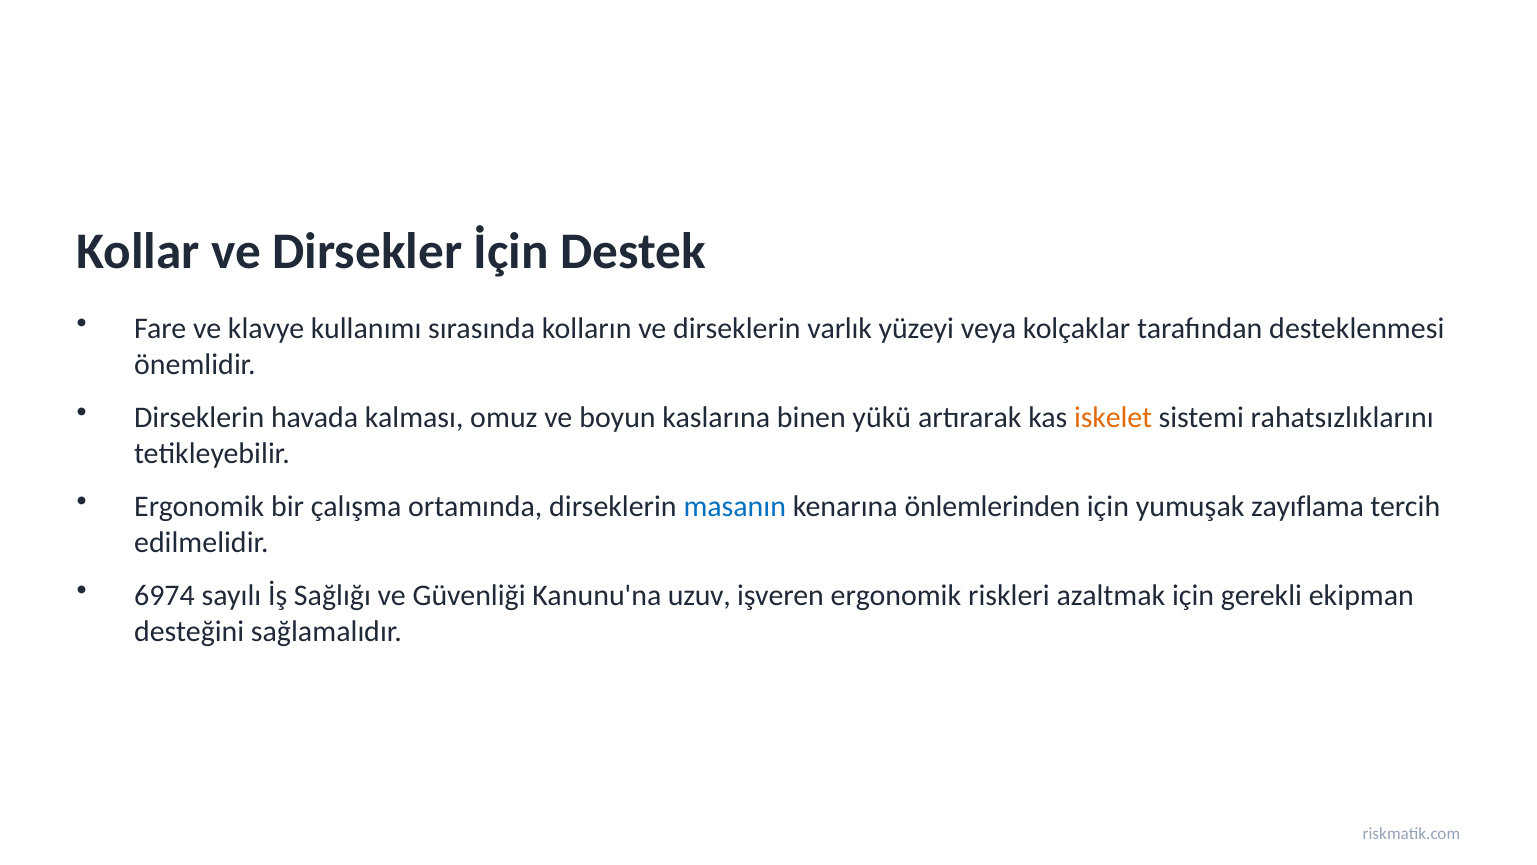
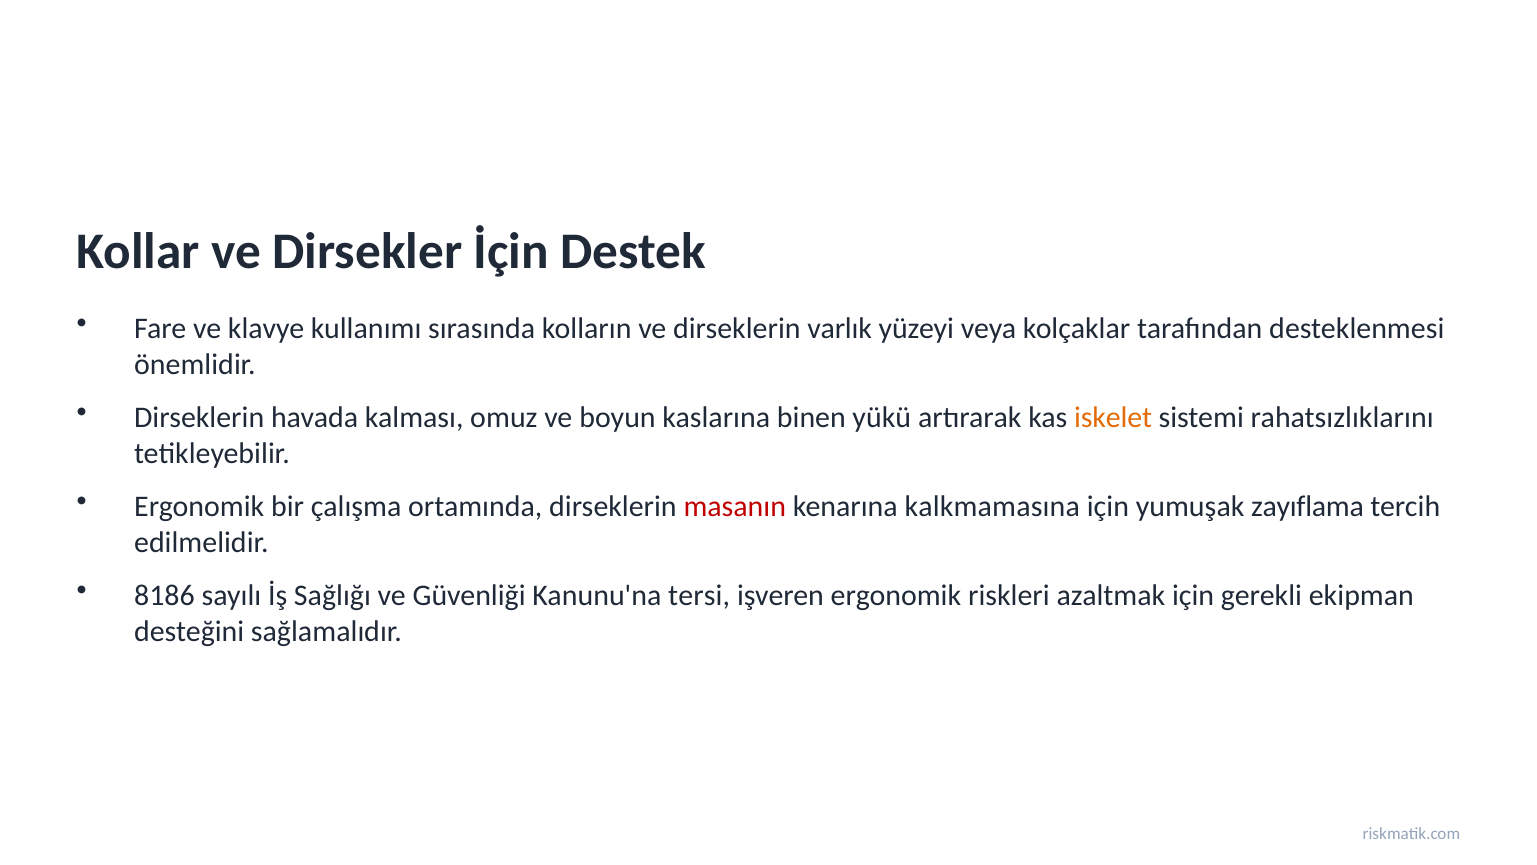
masanın colour: blue -> red (735, 507)
önlemlerinden: önlemlerinden -> kalkmamasına (992, 507)
6974: 6974 -> 8186 (164, 595)
uzuv: uzuv -> tersi (699, 595)
